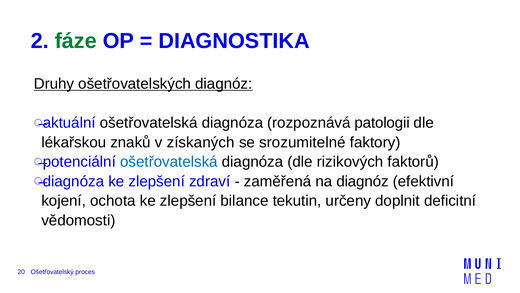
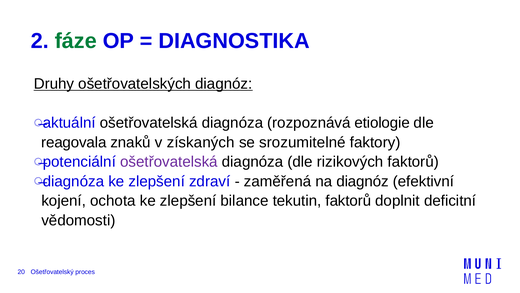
patologii: patologii -> etiologie (382, 123)
lékařskou: lékařskou -> reagovala (74, 142)
ošetřovatelská colour: blue -> purple (169, 162)
tekutin určeny: určeny -> faktorů (348, 201)
